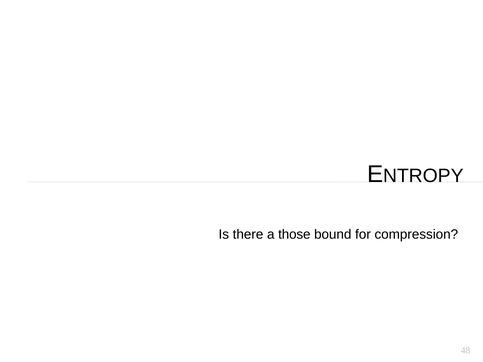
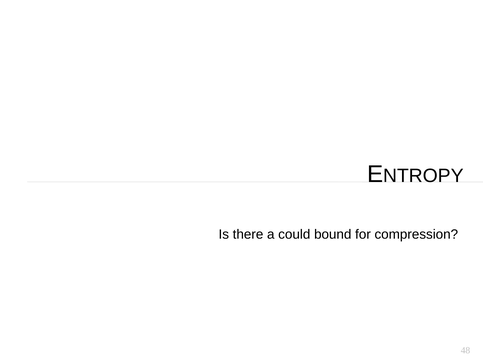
those: those -> could (294, 234)
